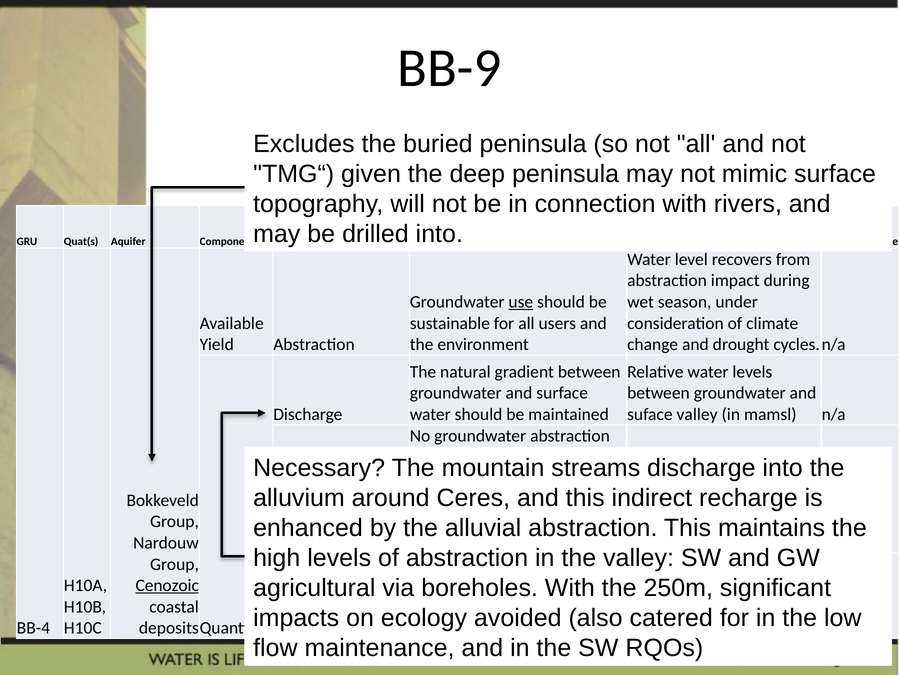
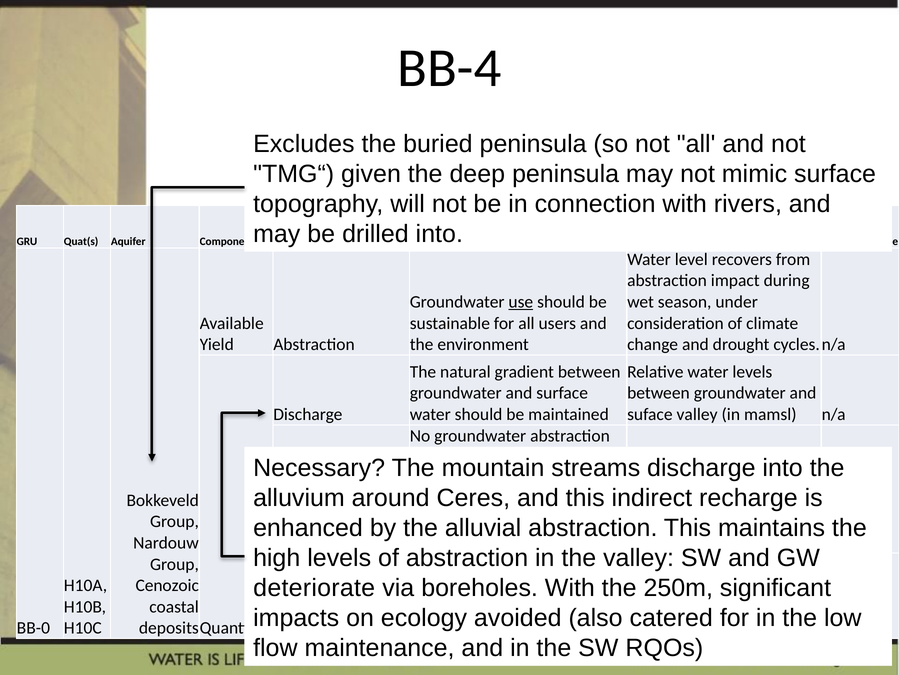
BB-9: BB-9 -> BB-4 (449, 68)
agricultural: agricultural -> deteriorate (314, 587)
Cenozoic underline: present -> none (167, 585)
BB-4: BB-4 -> BB-0 (33, 627)
